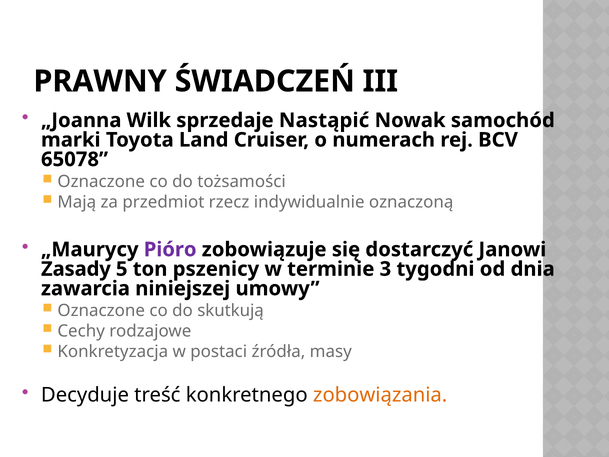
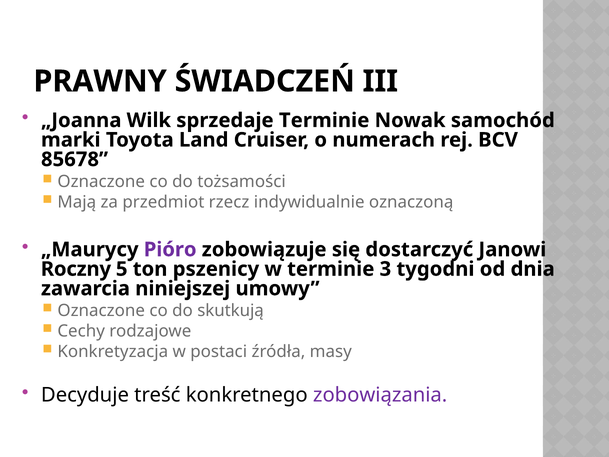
sprzedaje Nastąpić: Nastąpić -> Terminie (324, 120)
65078: 65078 -> 85678 (75, 159)
Zasady: Zasady -> Roczny (76, 269)
zobowiązania colour: orange -> purple (380, 395)
